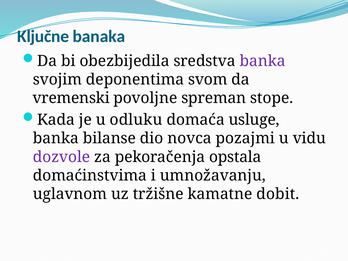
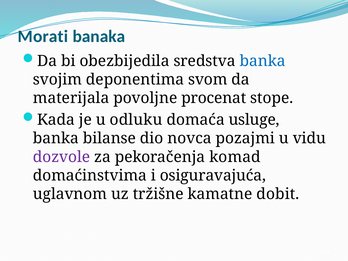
Ključne: Ključne -> Morati (43, 36)
banka colour: purple -> blue (263, 61)
vremenski: vremenski -> materijala (71, 98)
spreman: spreman -> procenat (214, 98)
opstala: opstala -> komad (235, 157)
umnožavanju: umnožavanju -> osiguravajuća (213, 175)
